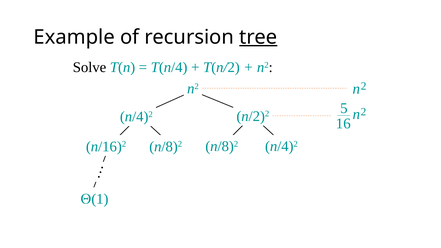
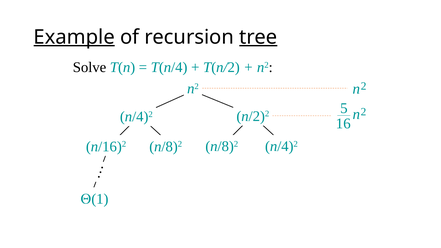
Example underline: none -> present (74, 37)
